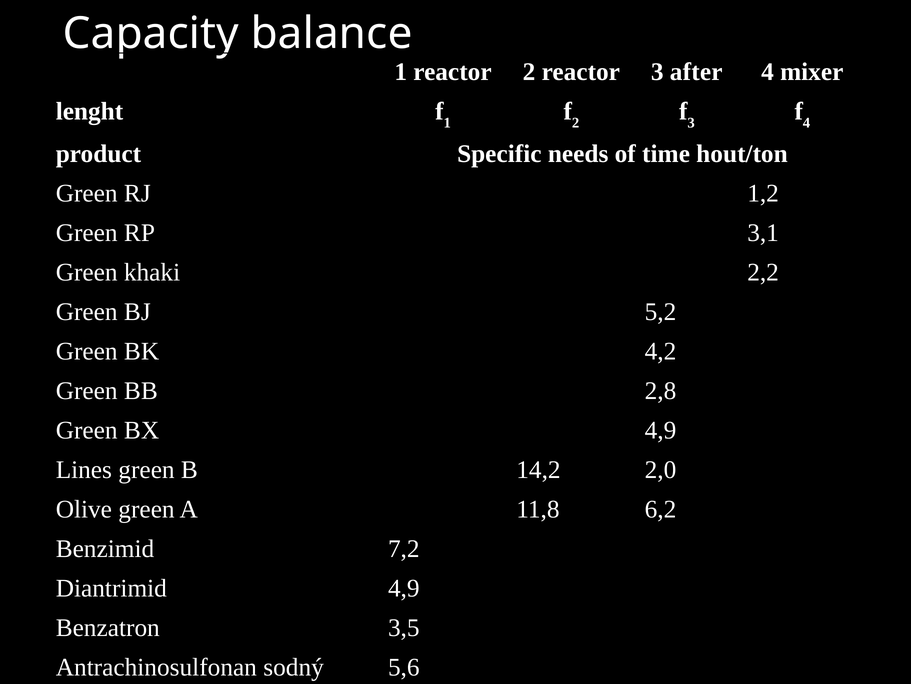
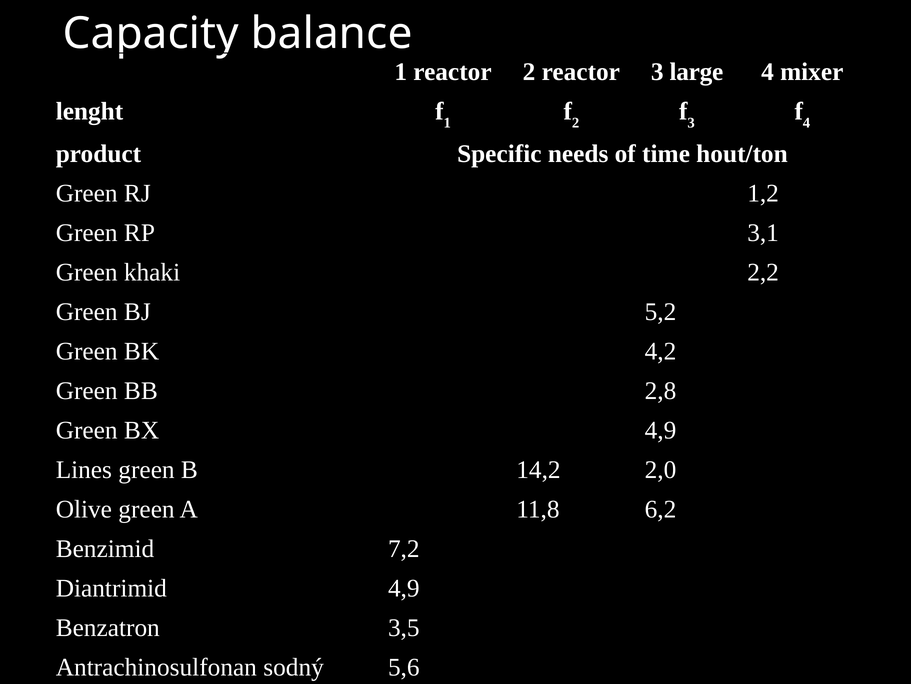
after: after -> large (696, 72)
